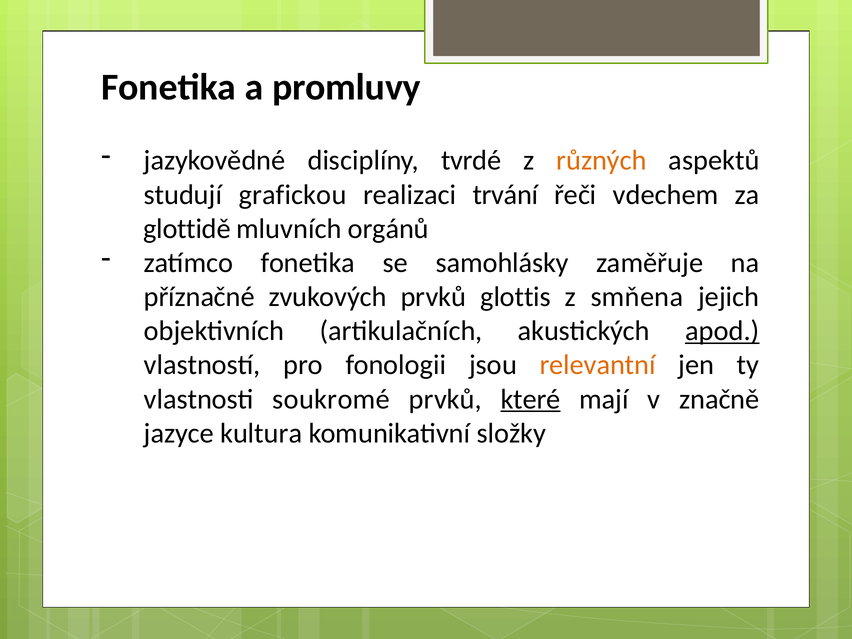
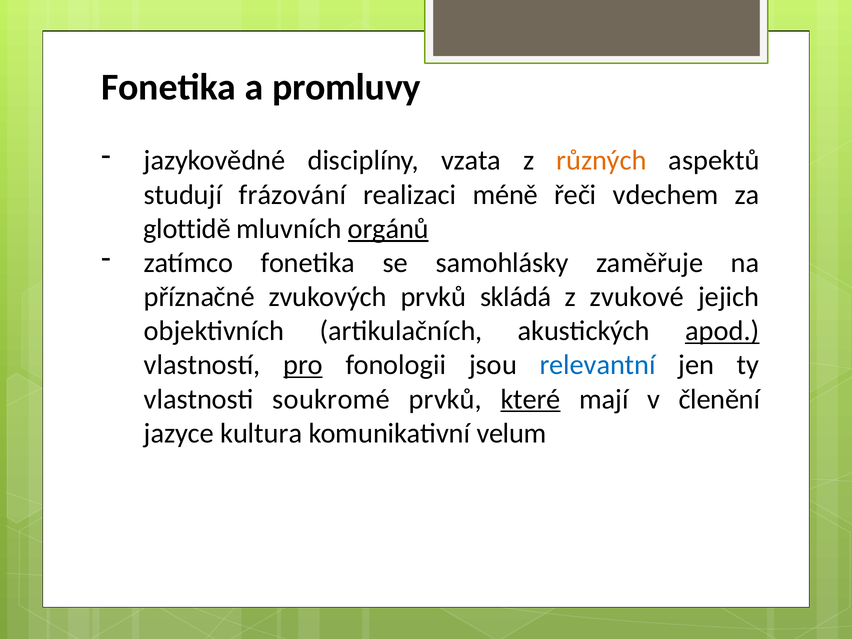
tvrdé: tvrdé -> vzata (471, 161)
grafickou: grafickou -> frázování (293, 195)
trvání: trvání -> méně (505, 195)
orgánů underline: none -> present (388, 229)
glottis: glottis -> skládá (516, 297)
smňena: smňena -> zvukové (637, 297)
pro underline: none -> present (303, 365)
relevantní colour: orange -> blue (598, 365)
značně: značně -> členění (719, 399)
složky: složky -> velum (512, 433)
